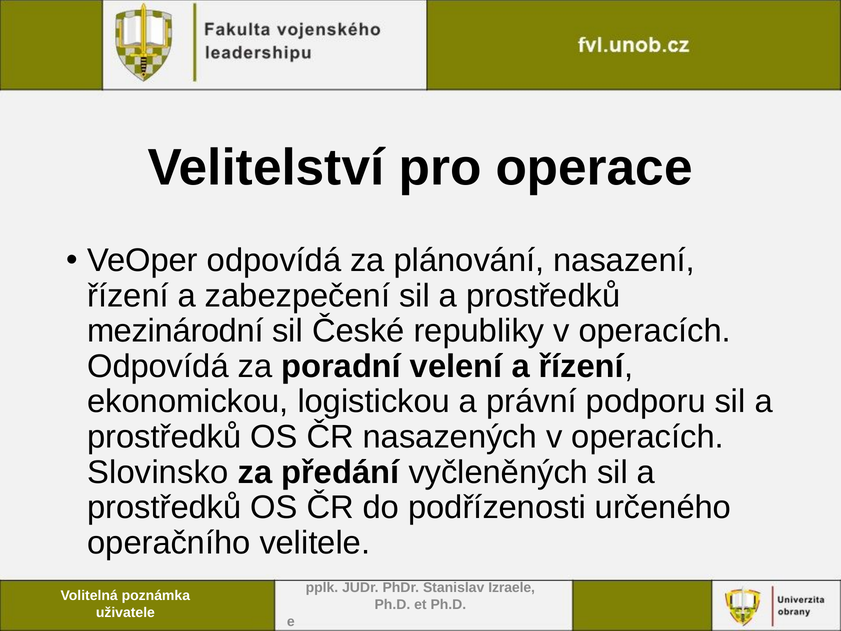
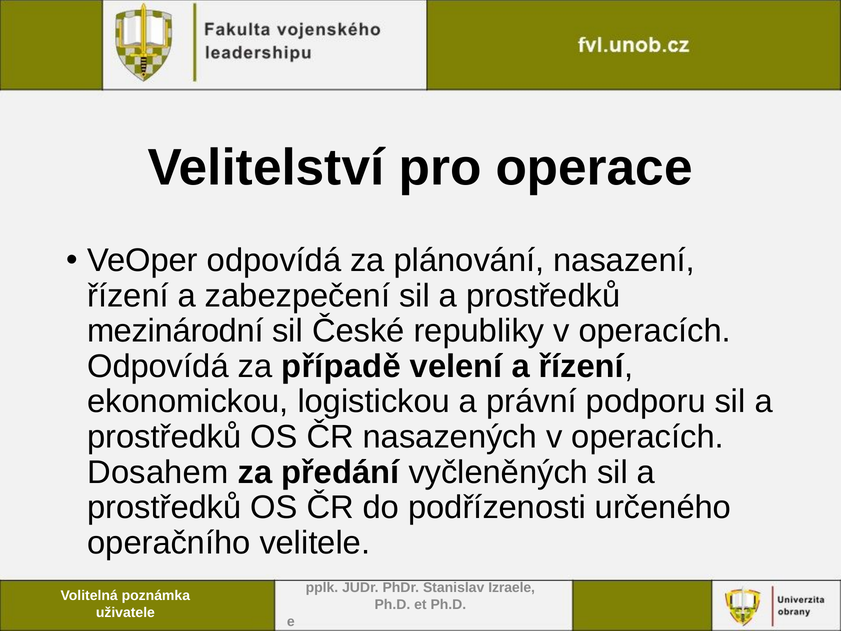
poradní: poradní -> případě (341, 366)
Slovinsko: Slovinsko -> Dosahem (158, 472)
